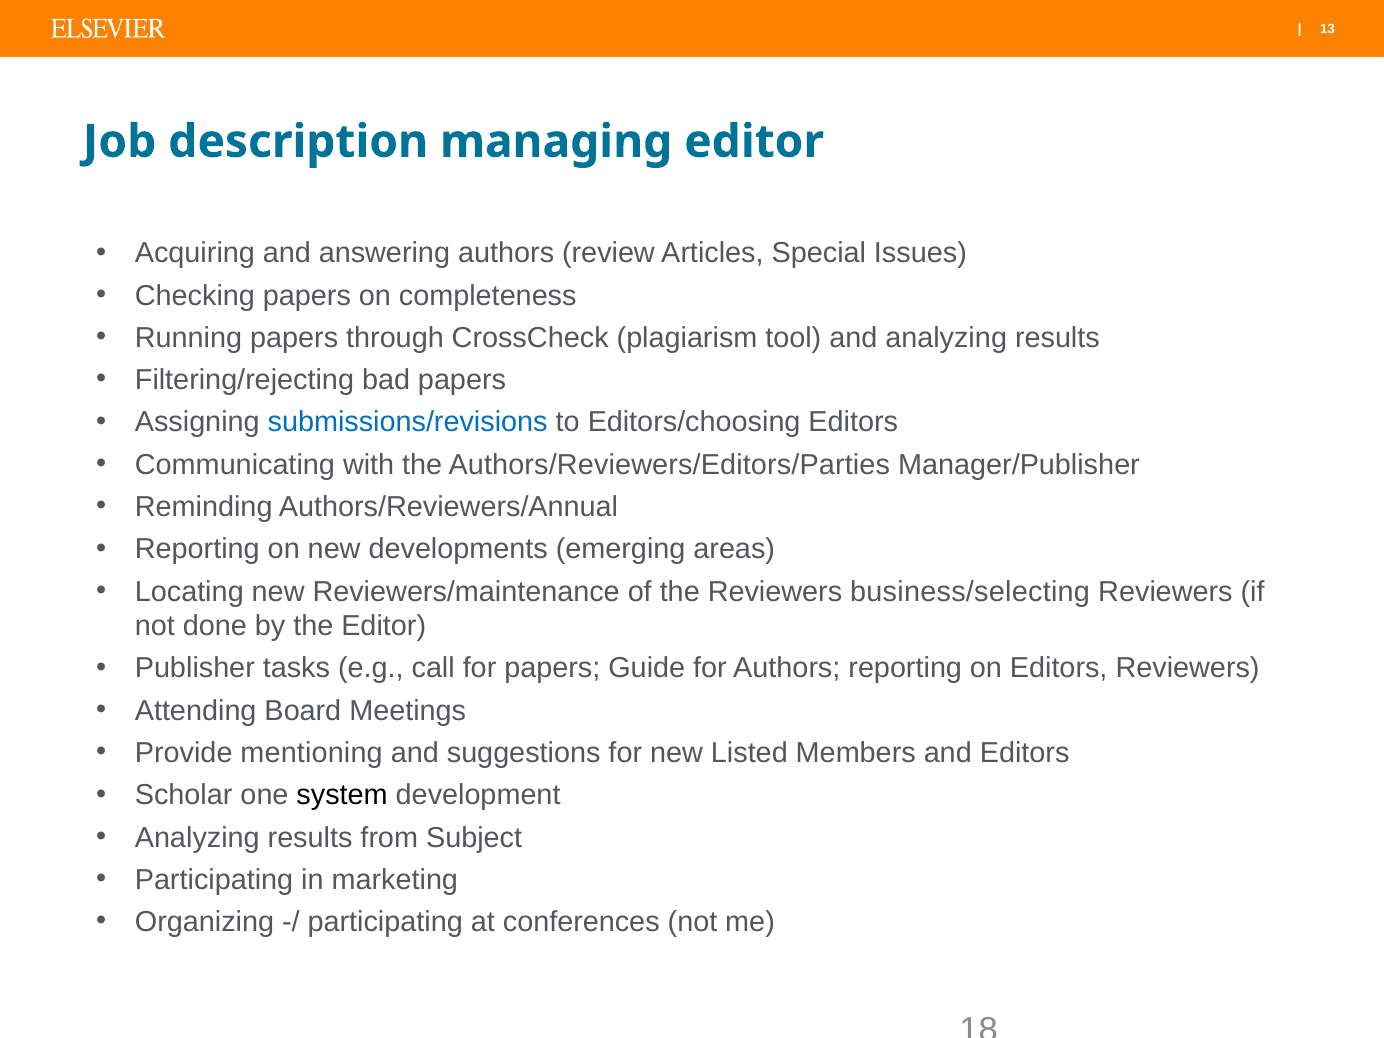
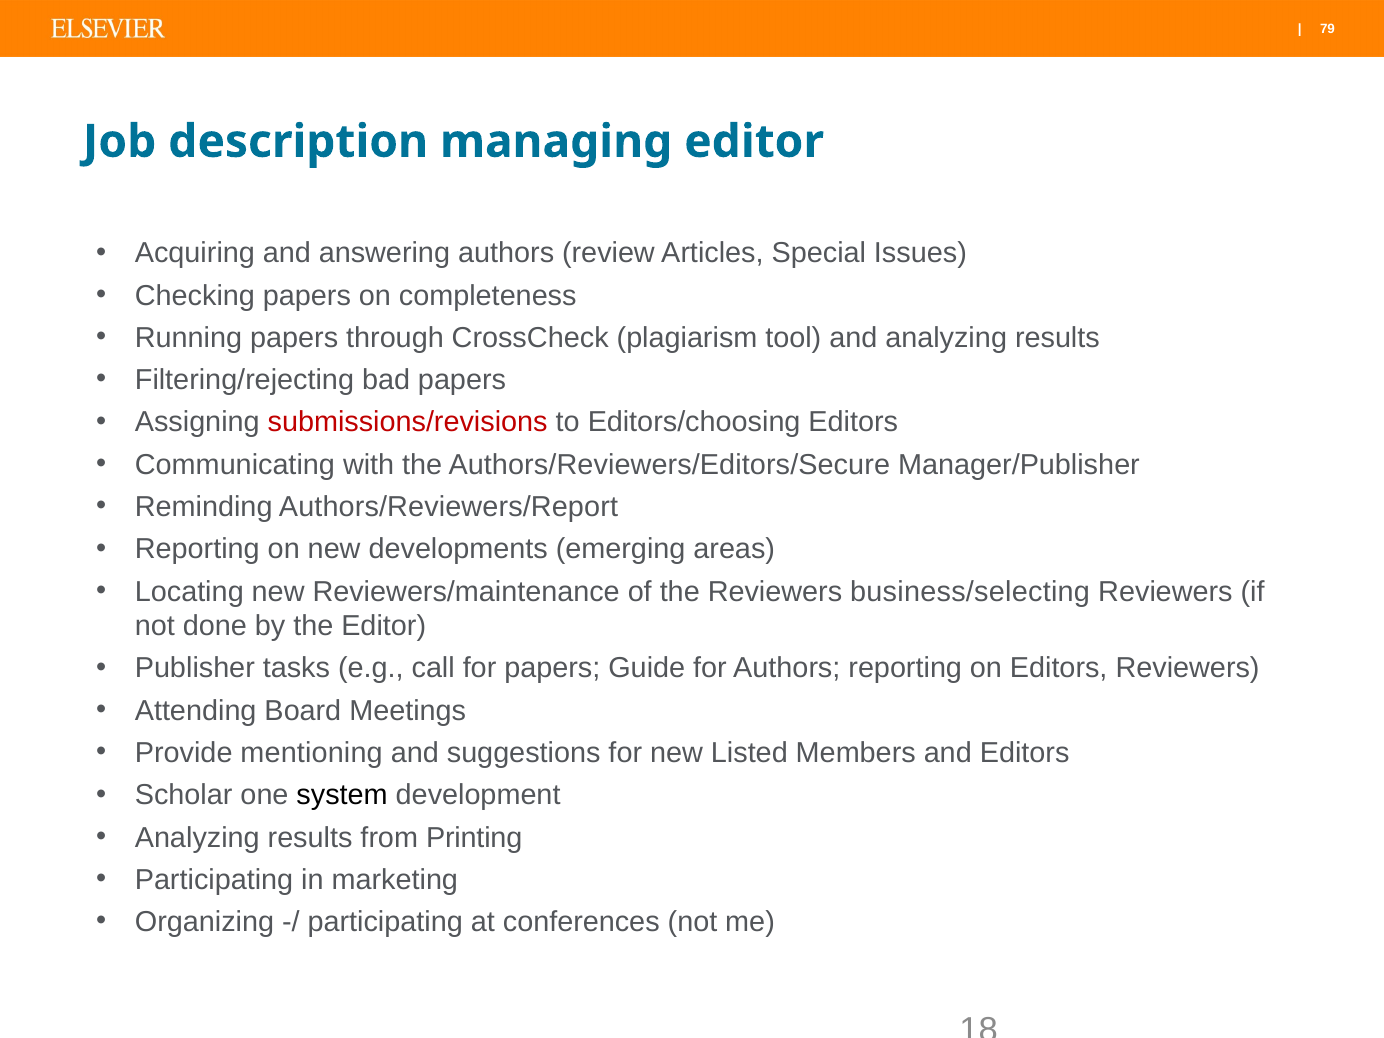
13: 13 -> 79 (1327, 29)
submissions/revisions colour: blue -> red (408, 422)
Authors/Reviewers/Editors/Parties: Authors/Reviewers/Editors/Parties -> Authors/Reviewers/Editors/Secure (669, 465)
Authors/Reviewers/Annual: Authors/Reviewers/Annual -> Authors/Reviewers/Report (448, 507)
Subject: Subject -> Printing (474, 838)
